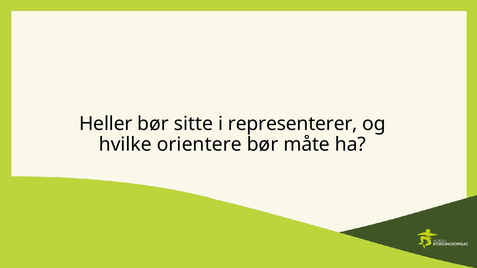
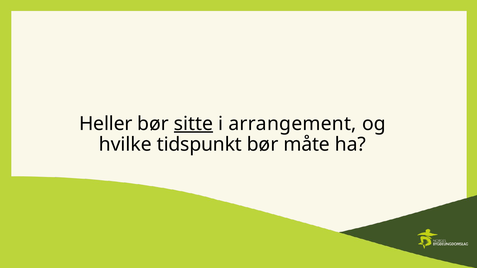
sitte underline: none -> present (194, 124)
representerer: representerer -> arrangement (292, 124)
orientere: orientere -> tidspunkt (199, 145)
